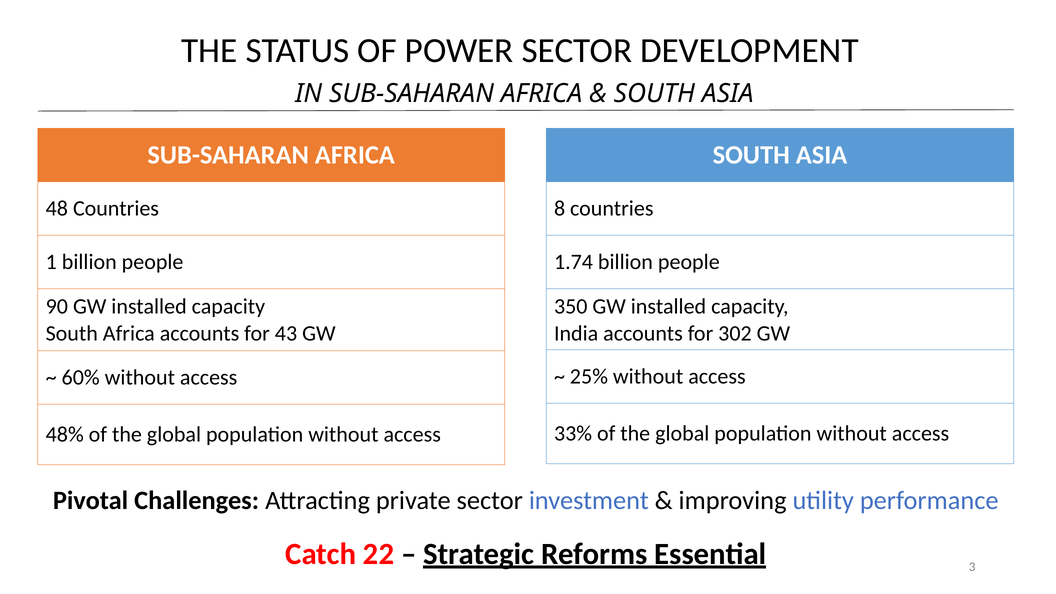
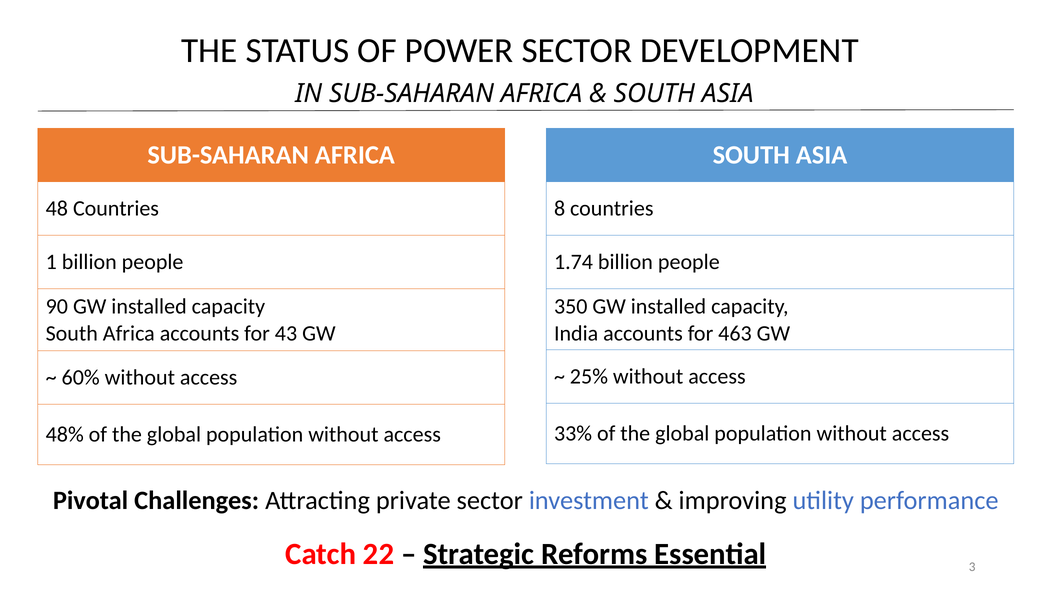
302: 302 -> 463 (735, 333)
